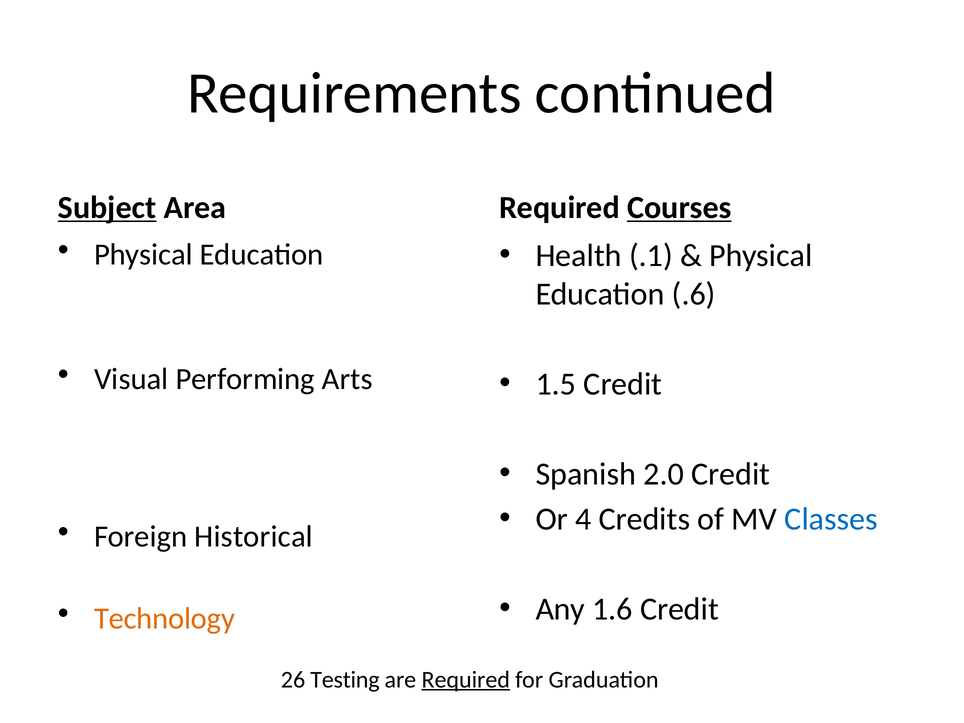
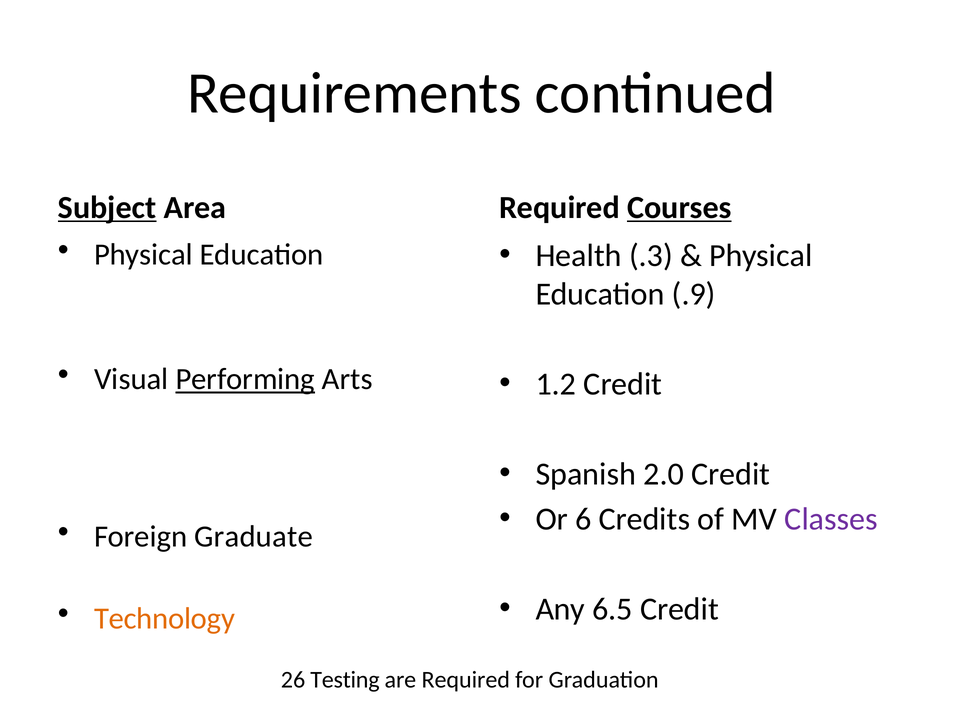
.1: .1 -> .3 (651, 256)
.6: .6 -> .9 (694, 294)
Performing underline: none -> present (245, 379)
1.5: 1.5 -> 1.2 (556, 384)
4: 4 -> 6 (583, 519)
Classes colour: blue -> purple (831, 519)
Historical: Historical -> Graduate (254, 537)
1.6: 1.6 -> 6.5 (612, 609)
Required underline: present -> none (466, 680)
